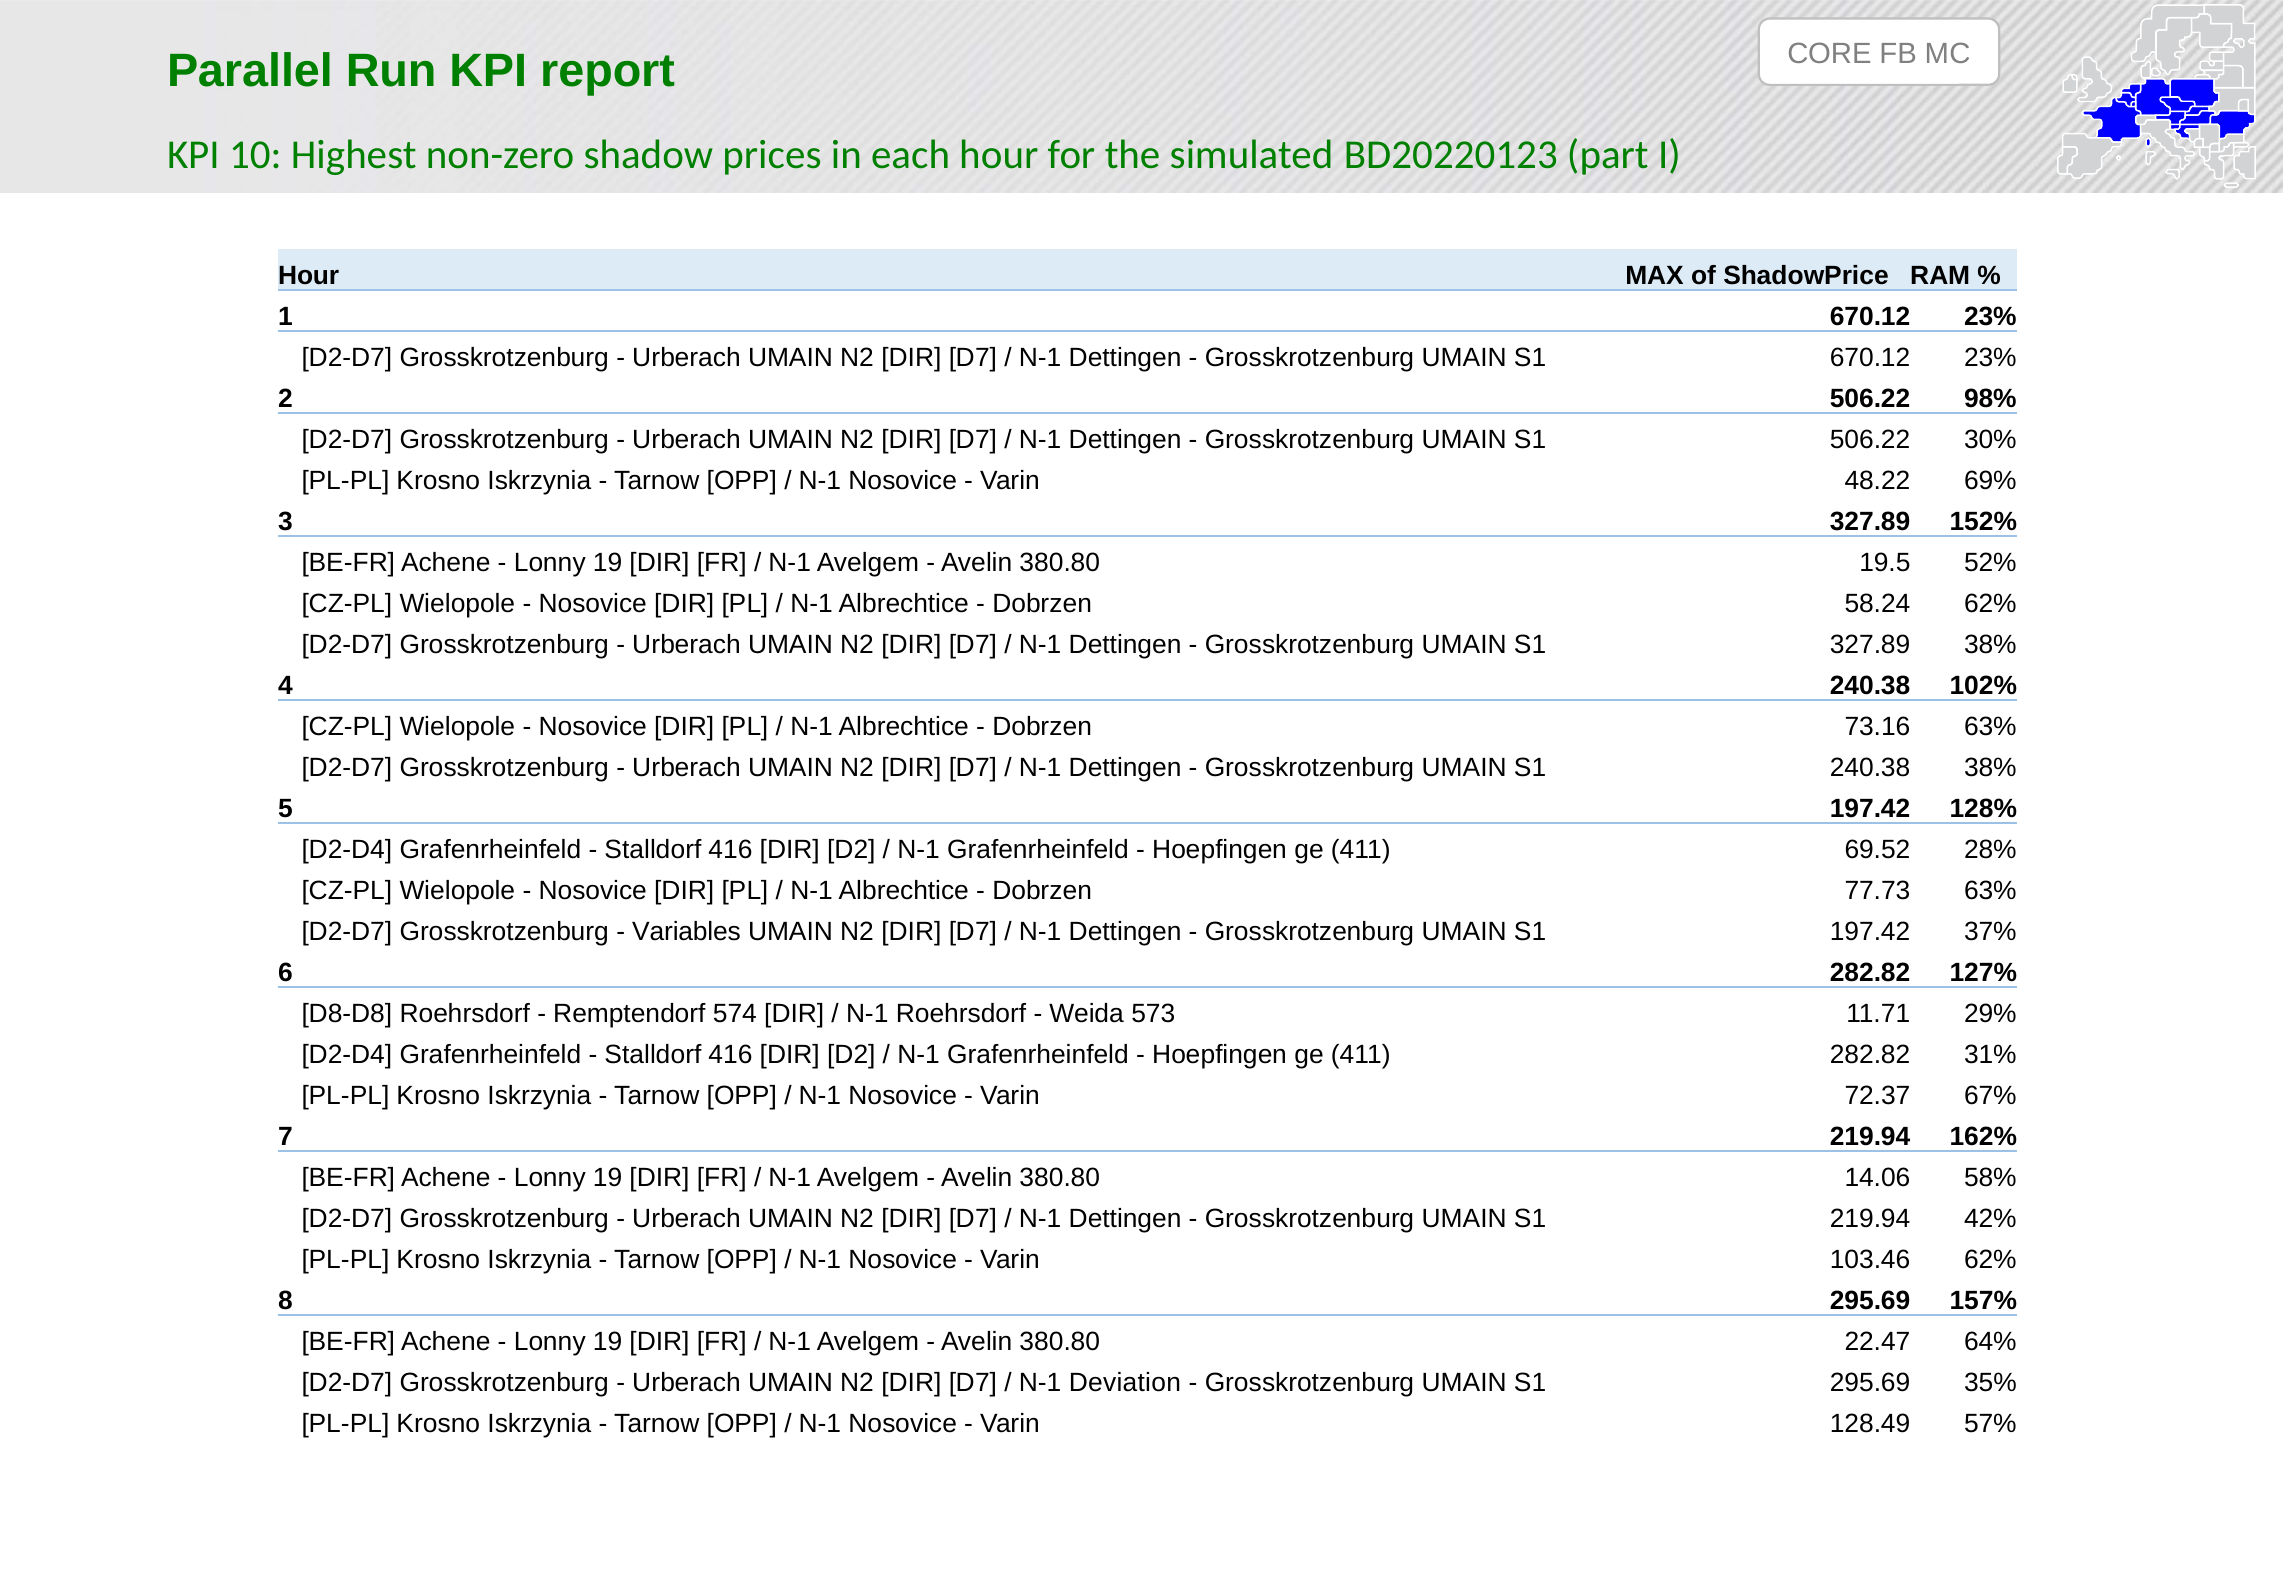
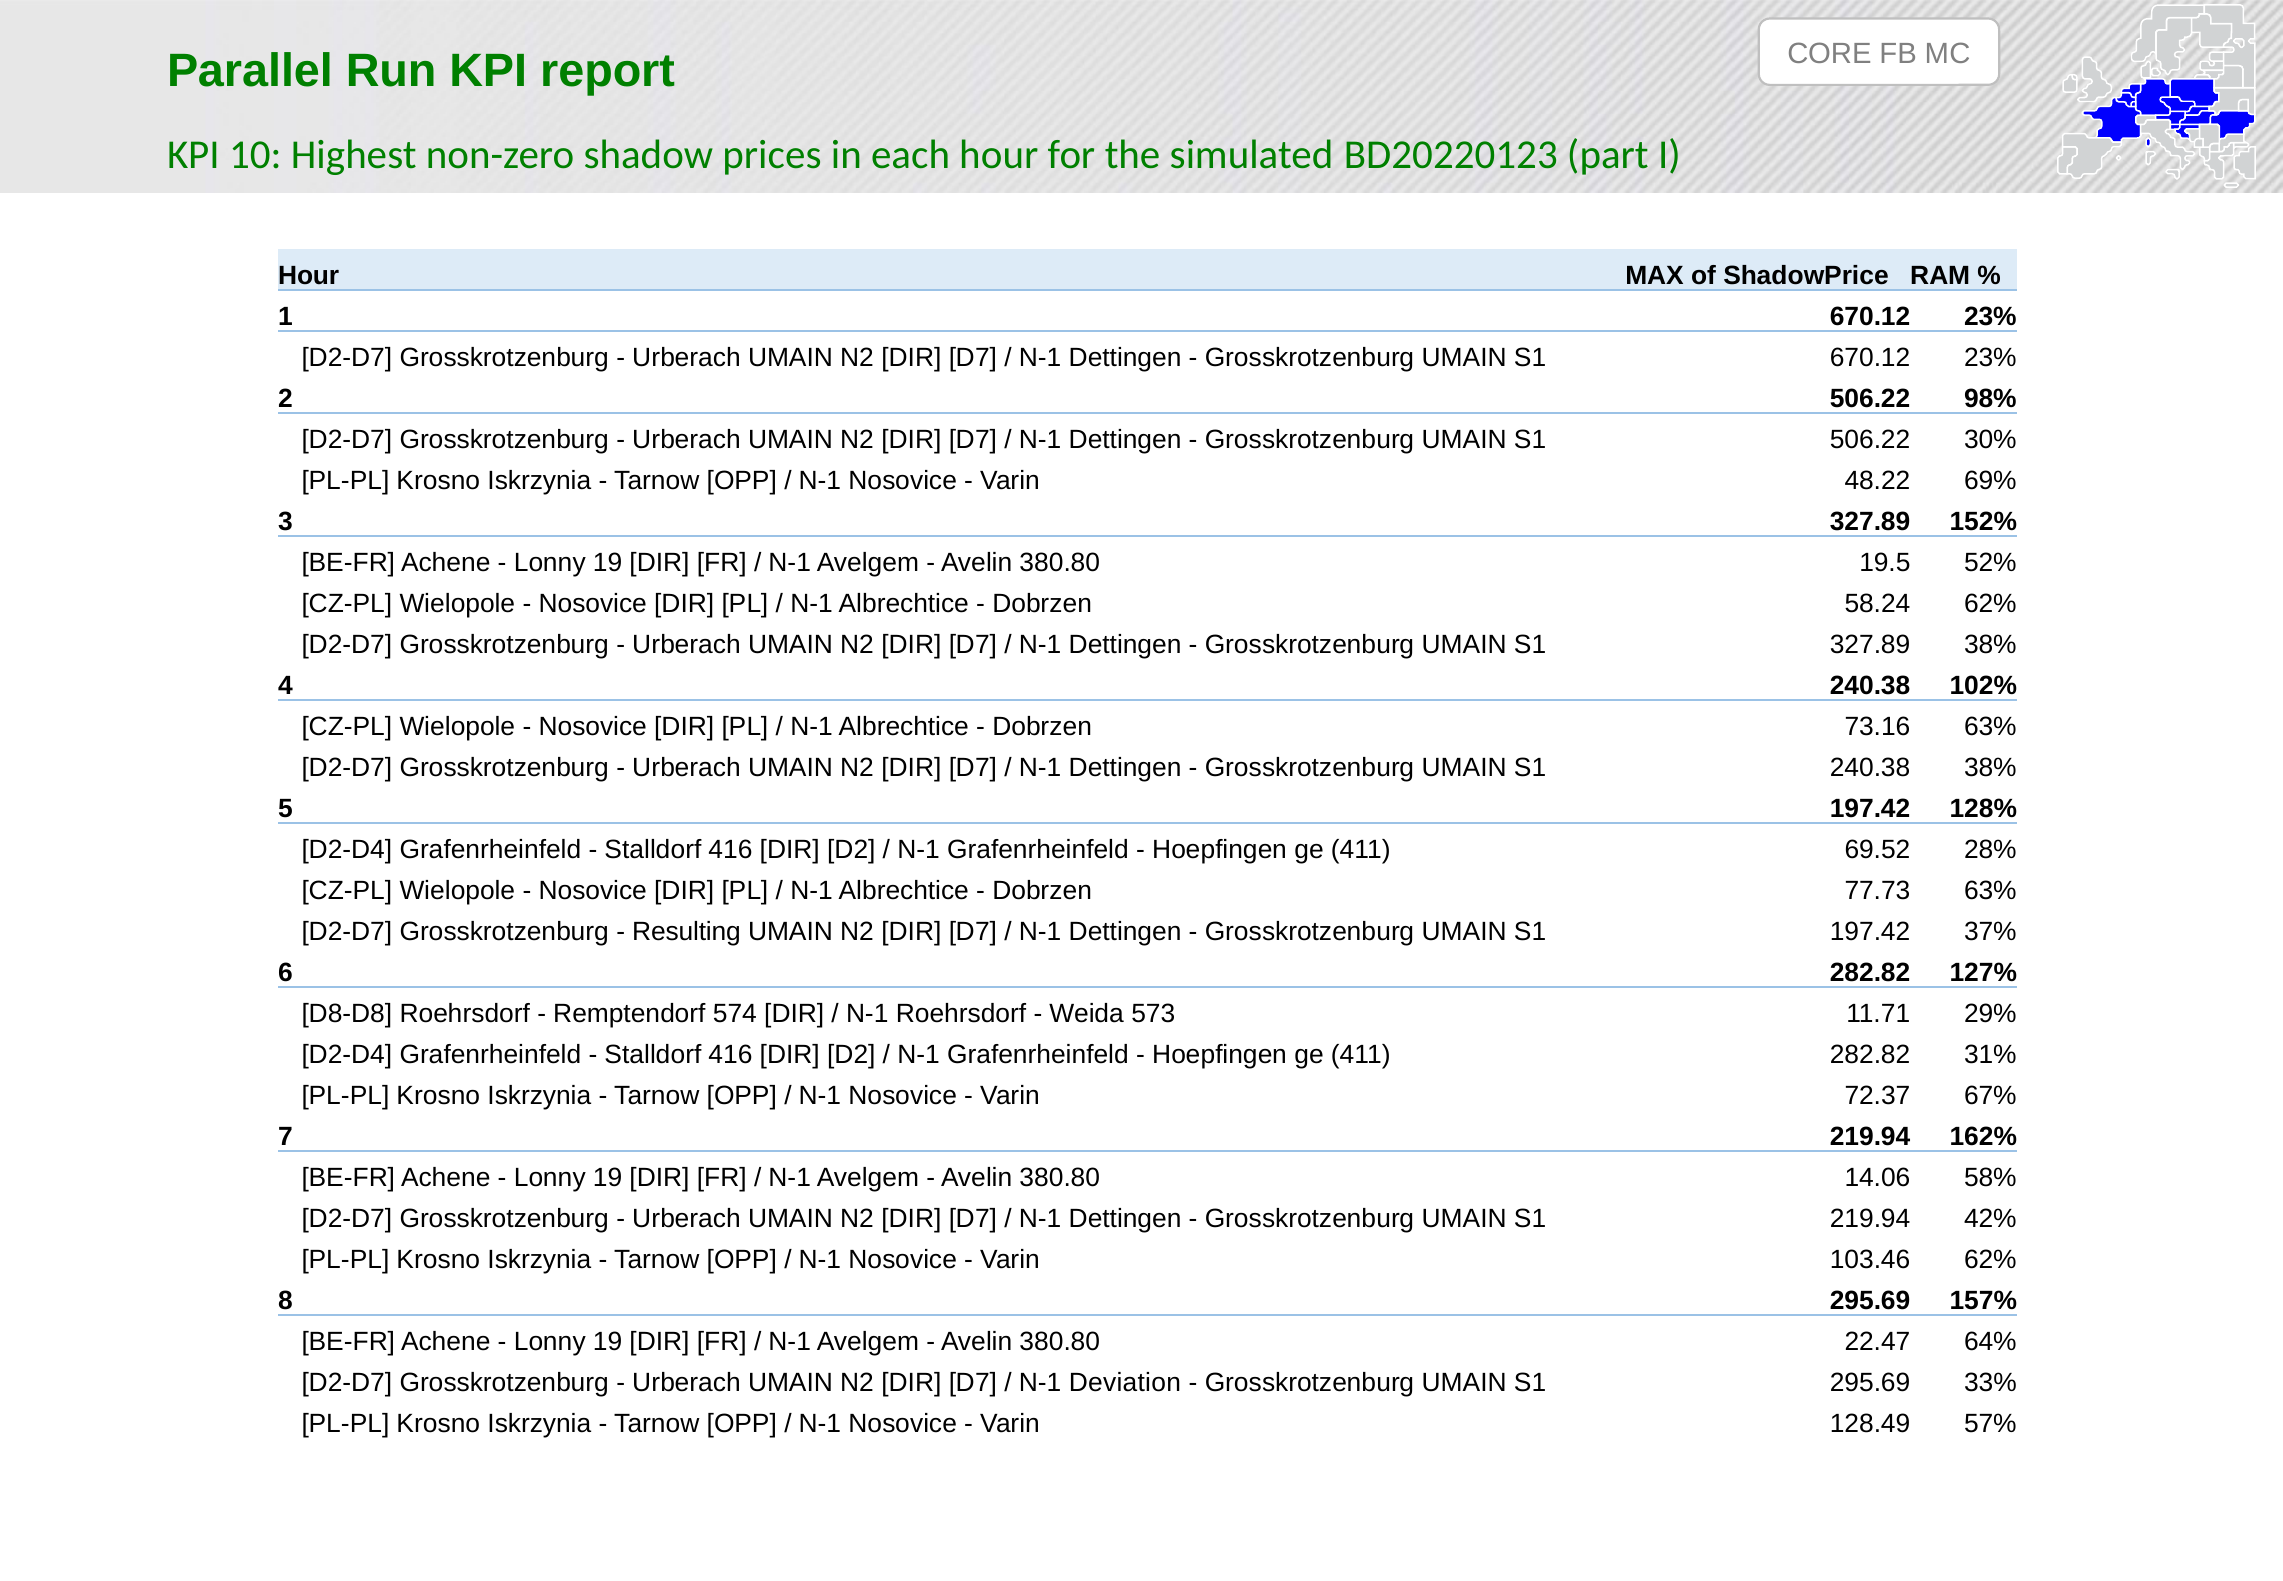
Variables: Variables -> Resulting (687, 931)
35%: 35% -> 33% (1990, 1382)
